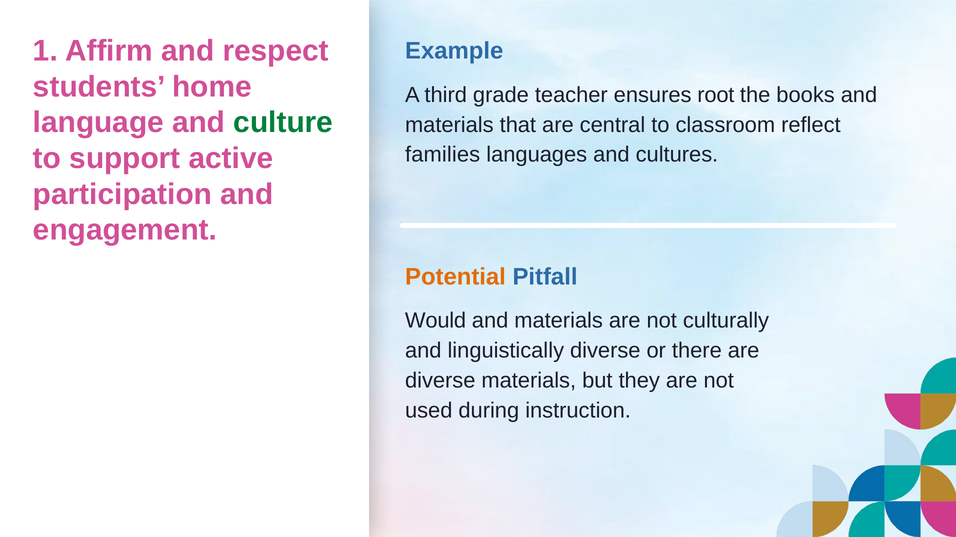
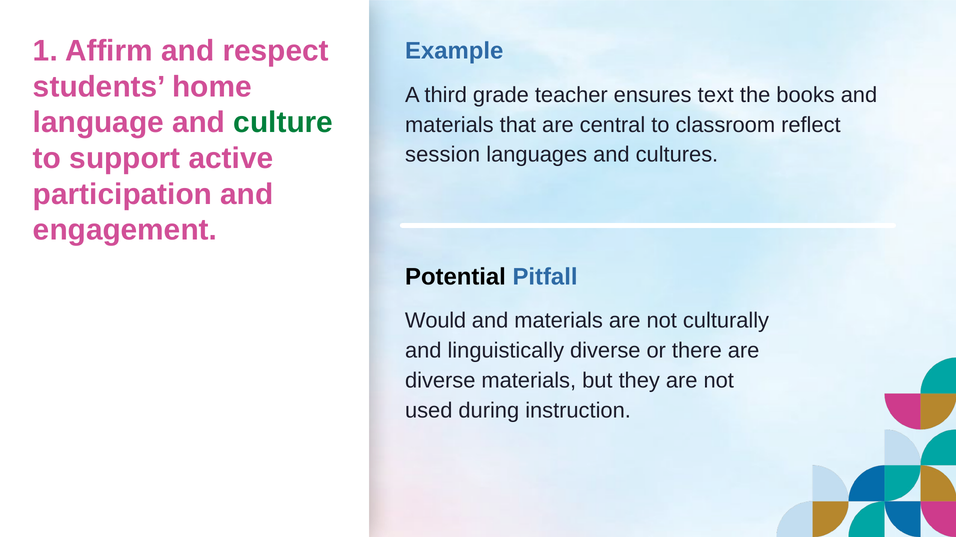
root: root -> text (716, 95)
families: families -> session (443, 155)
Potential colour: orange -> black (455, 277)
